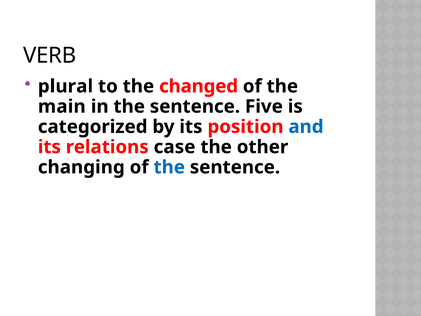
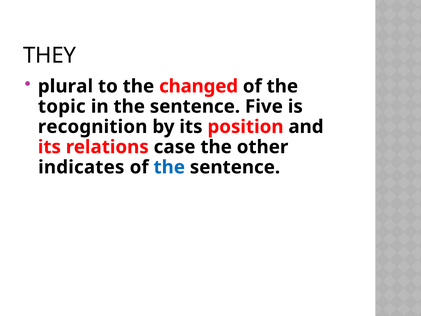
VERB: VERB -> THEY (50, 56)
main: main -> topic (62, 106)
categorized: categorized -> recognition (93, 127)
and colour: blue -> black (306, 127)
changing: changing -> indicates (81, 167)
